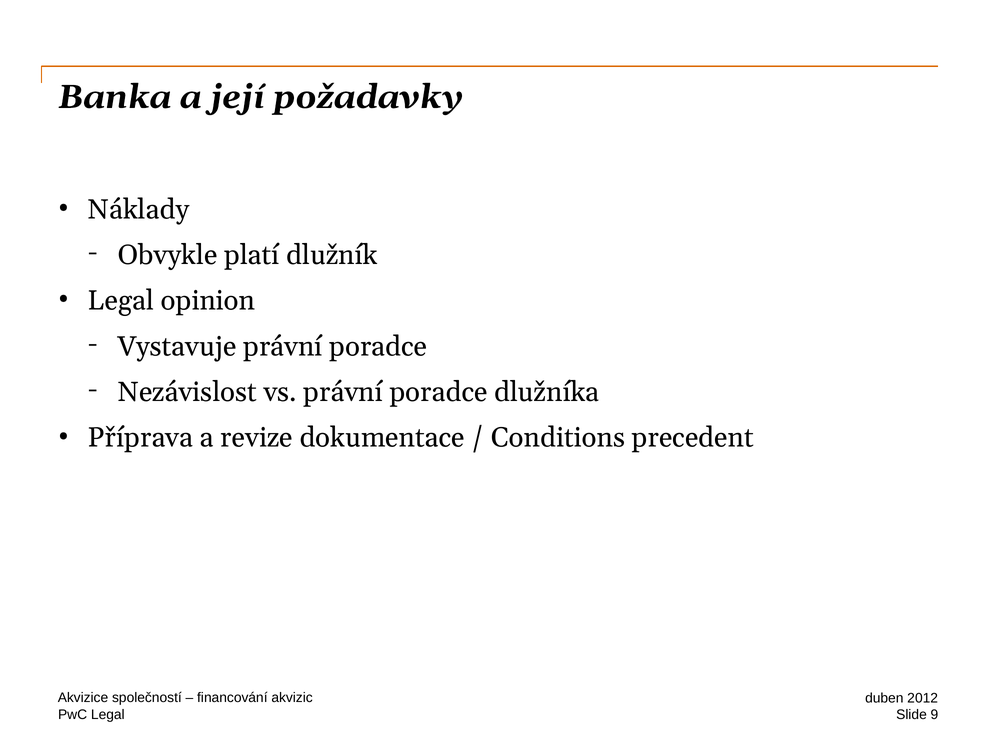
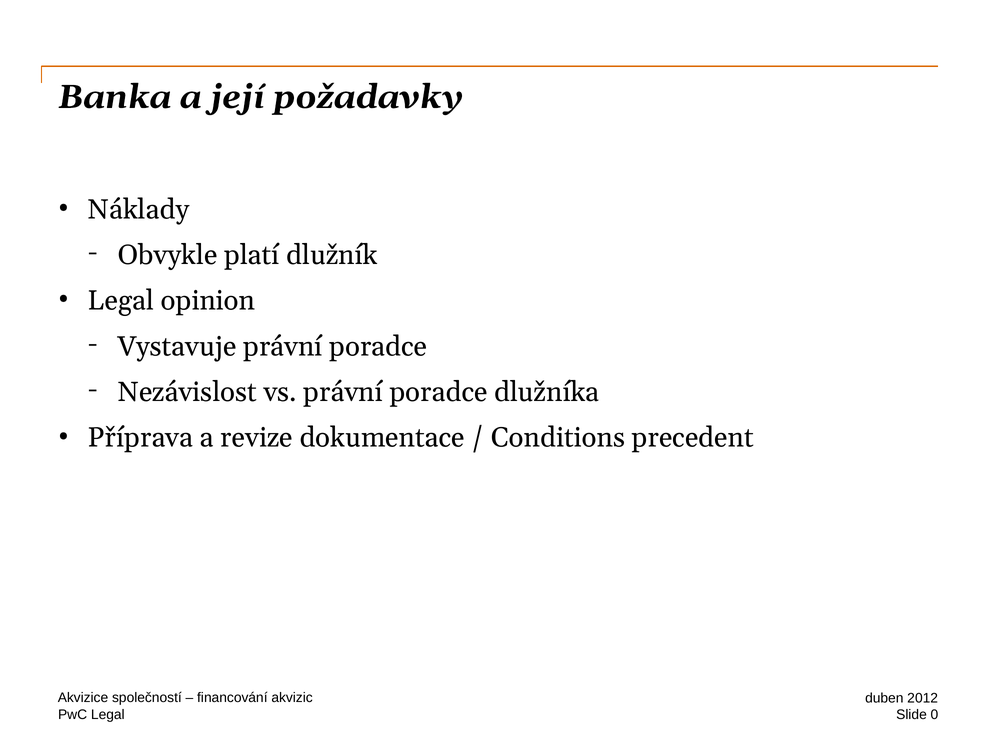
9: 9 -> 0 (934, 715)
